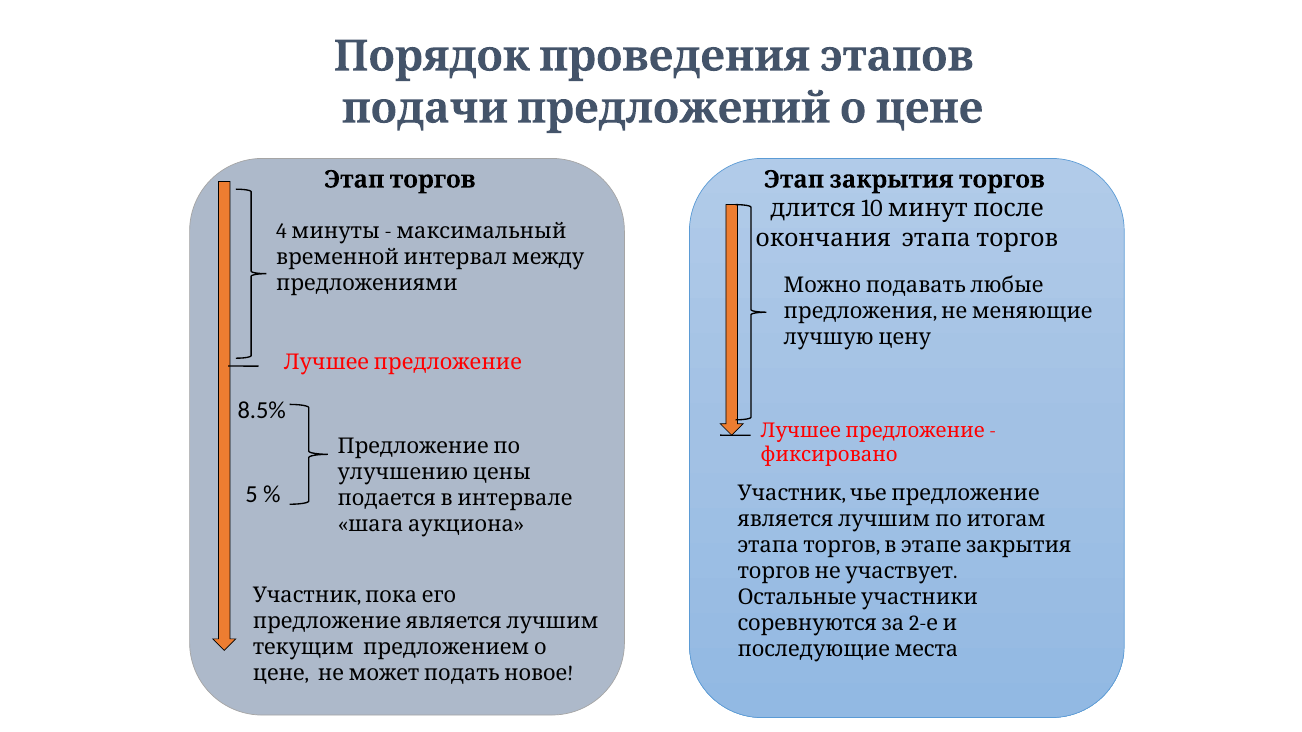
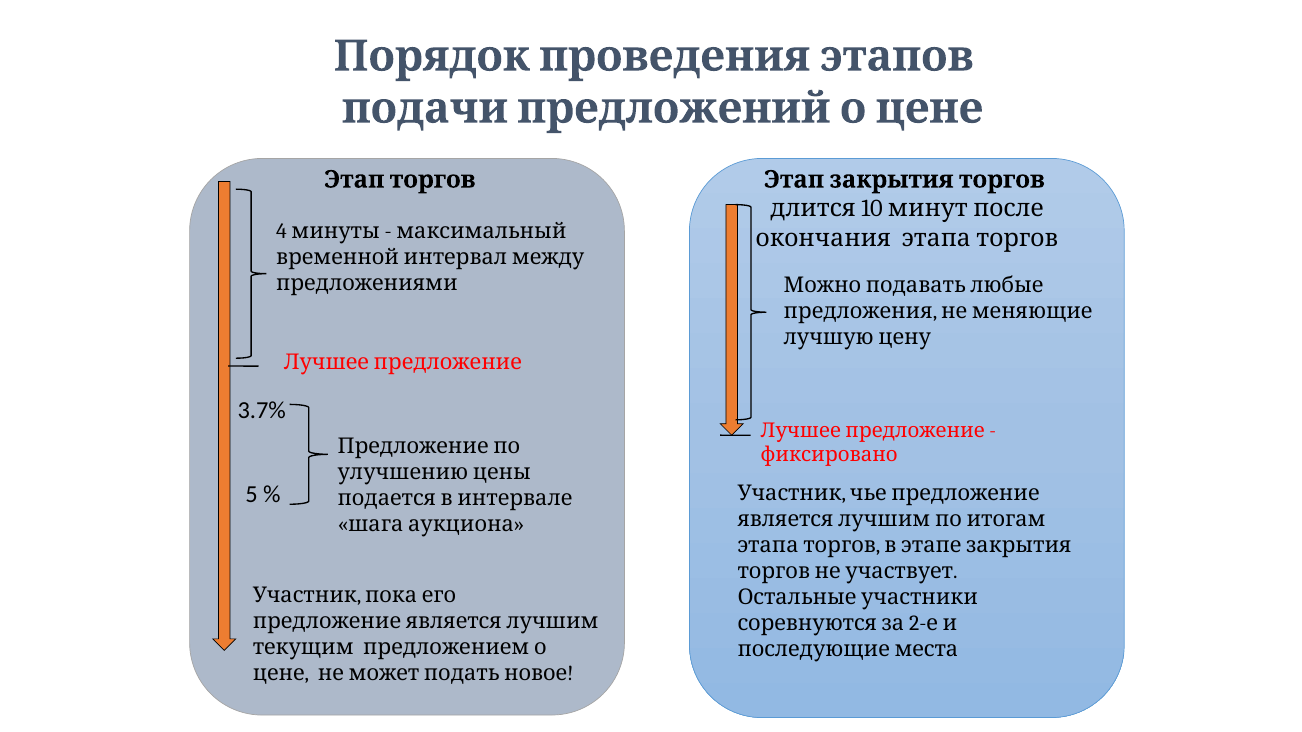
8.5%: 8.5% -> 3.7% (262, 410)
